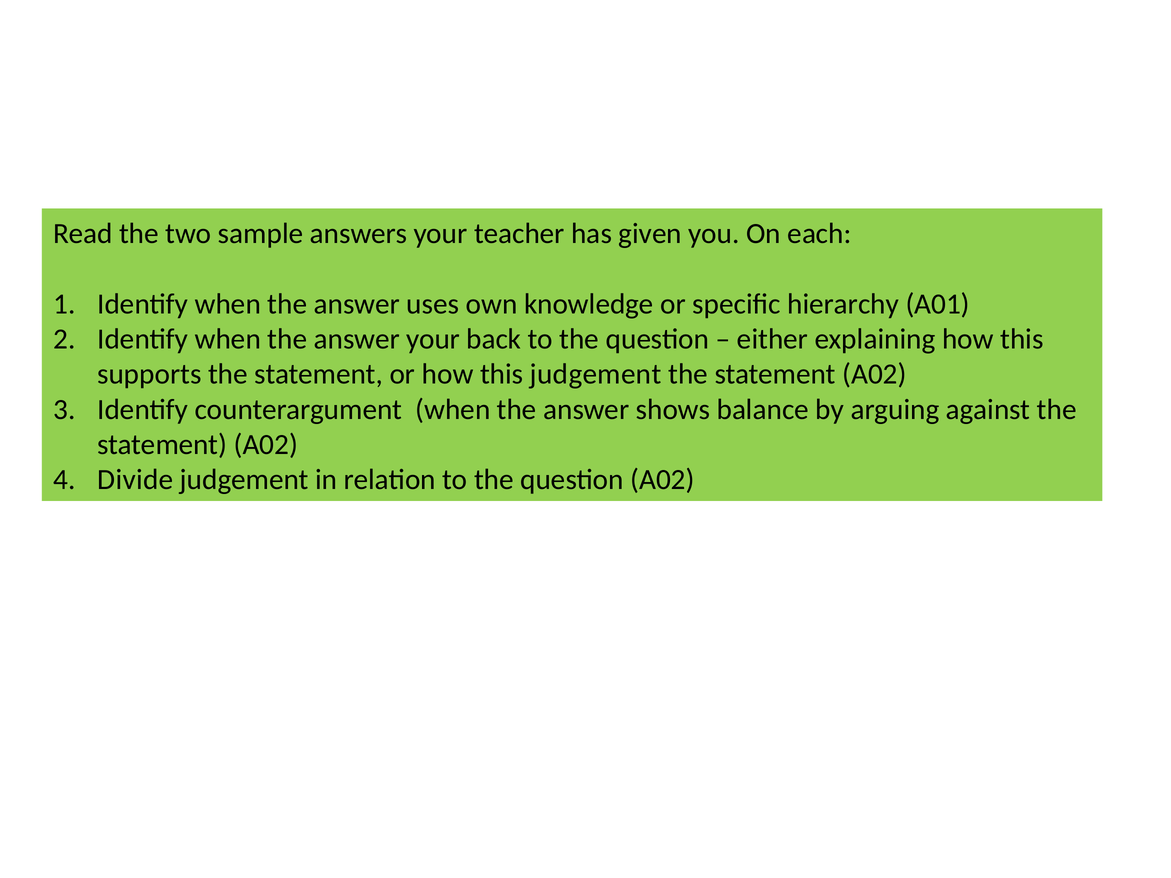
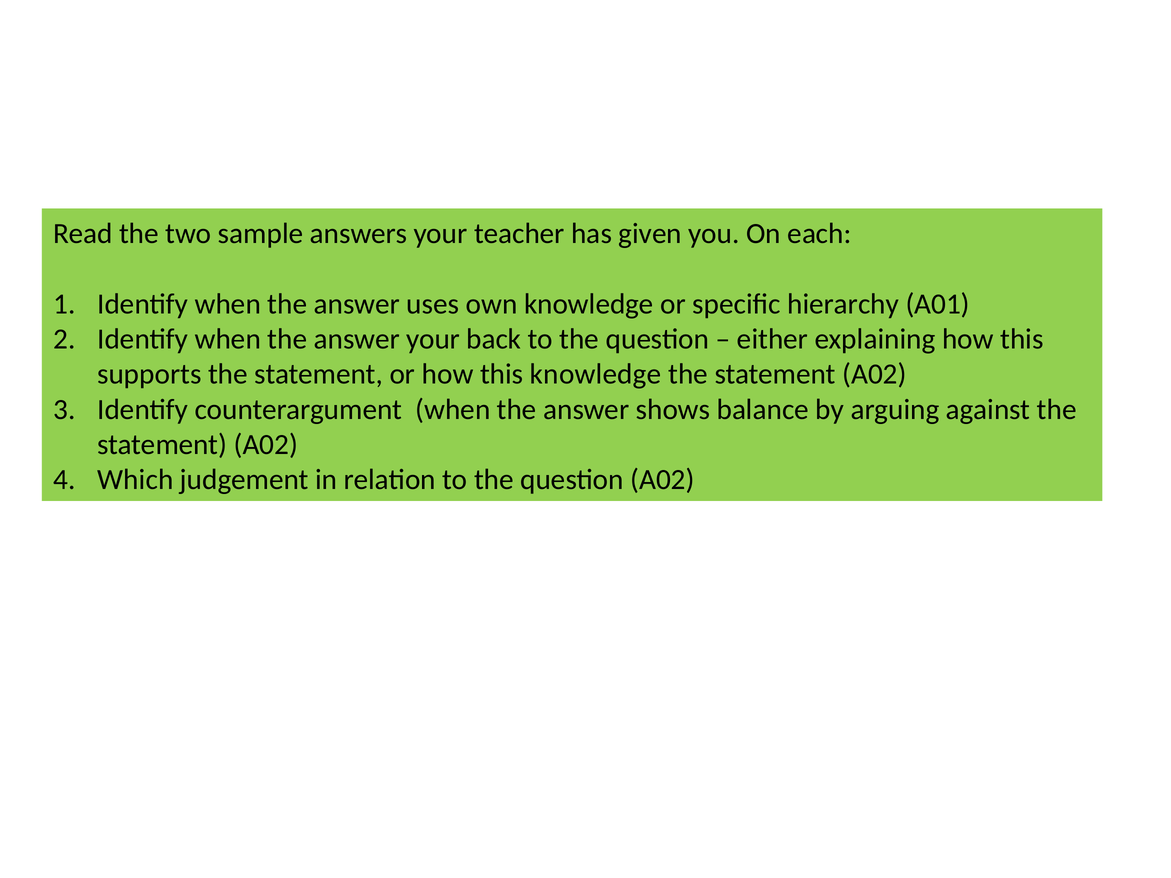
this judgement: judgement -> knowledge (596, 374)
Divide: Divide -> Which (135, 480)
